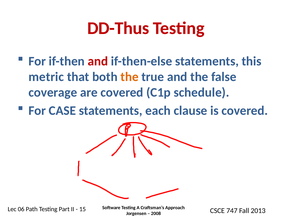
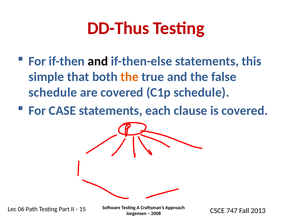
and colour: red -> black (98, 61)
metric: metric -> simple (46, 77)
coverage: coverage -> schedule (53, 92)
